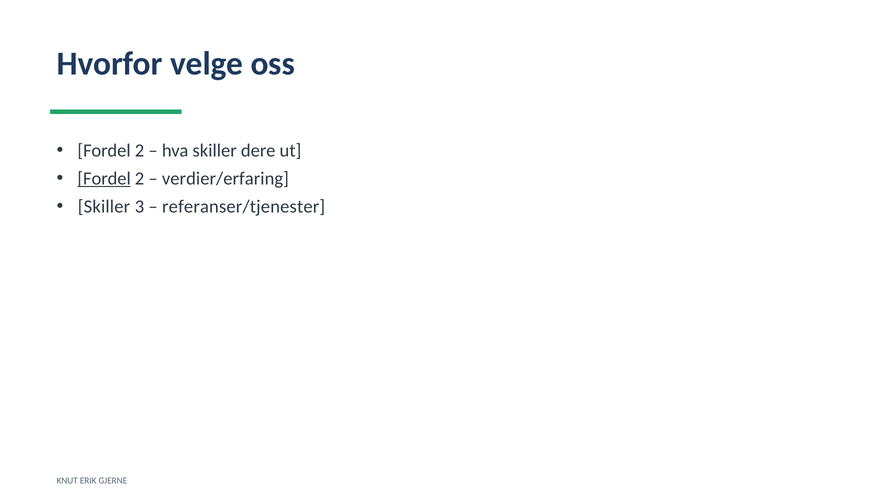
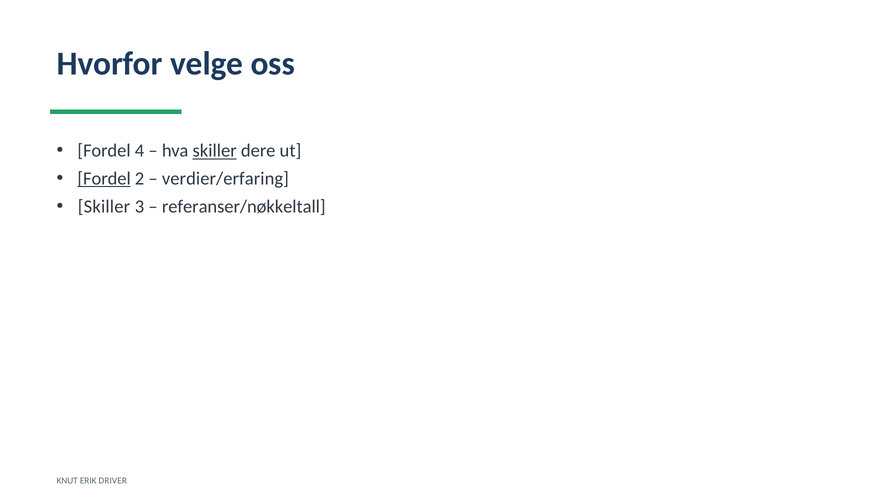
2: 2 -> 4 (140, 151)
skiller underline: none -> present (215, 151)
referanser/tjenester: referanser/tjenester -> referanser/nøkkeltall (244, 206)
GJERNE: GJERNE -> DRIVER (113, 480)
